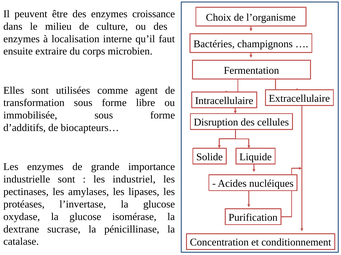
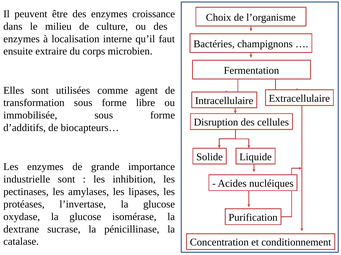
industriel: industriel -> inhibition (134, 180)
